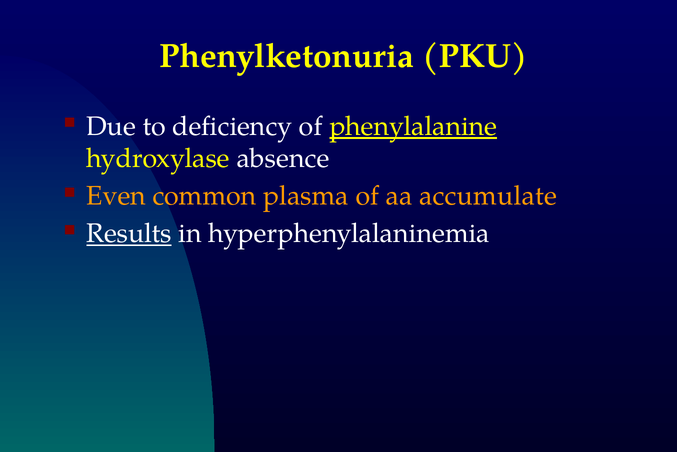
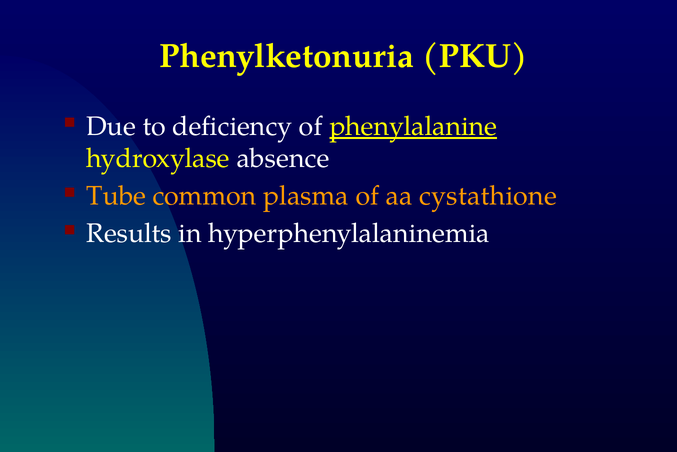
Even: Even -> Tube (116, 196)
accumulate: accumulate -> cystathione (488, 196)
Results underline: present -> none (129, 233)
